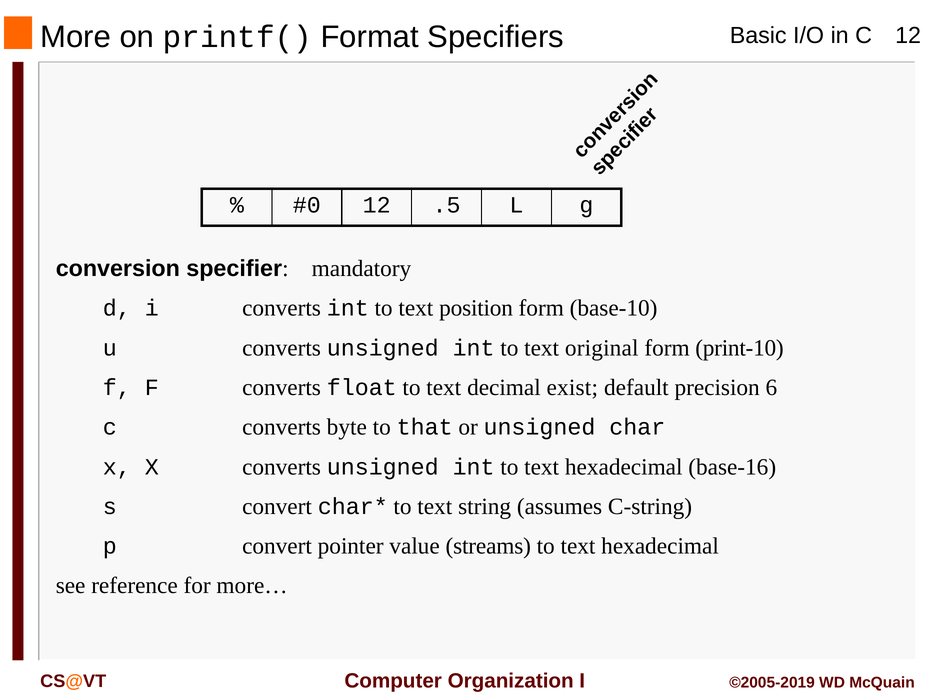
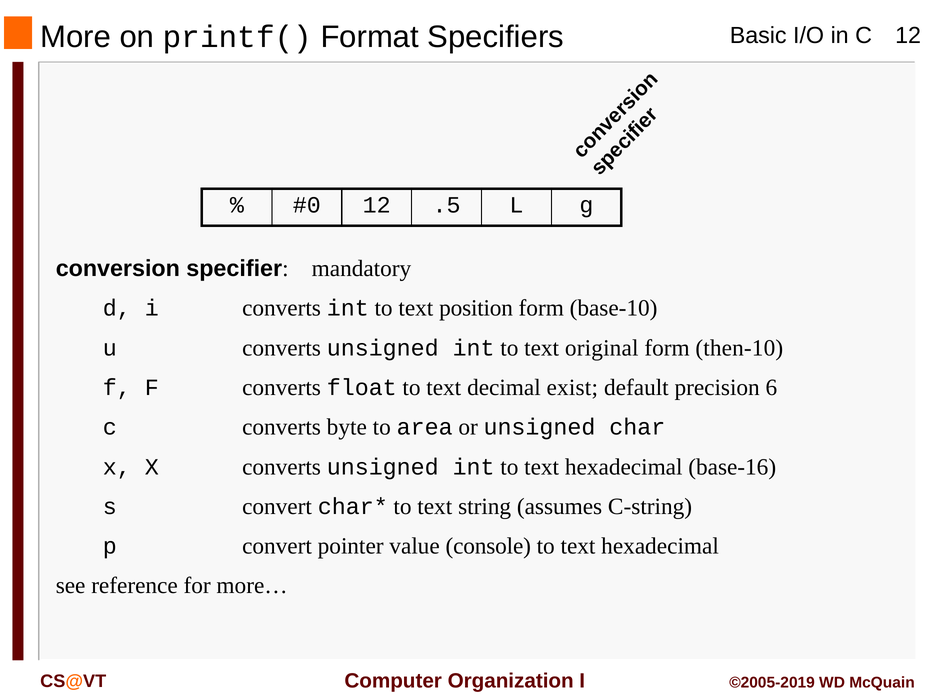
print-10: print-10 -> then-10 (739, 348)
that: that -> area (425, 427)
streams: streams -> console (488, 546)
